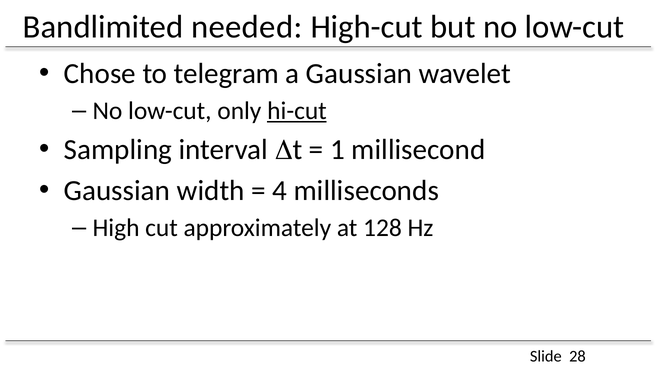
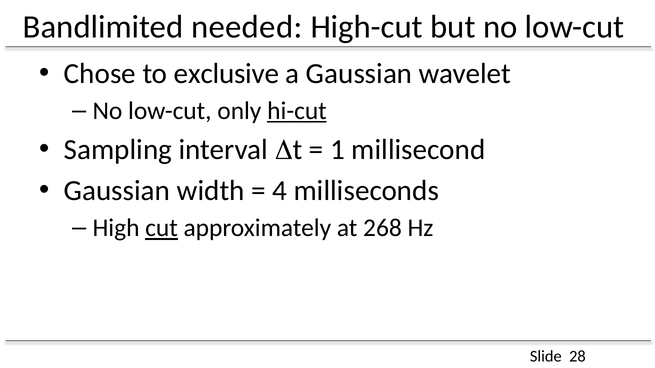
telegram: telegram -> exclusive (226, 74)
cut underline: none -> present (162, 228)
128: 128 -> 268 (382, 228)
